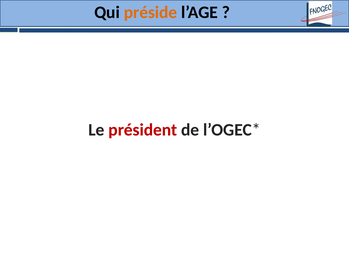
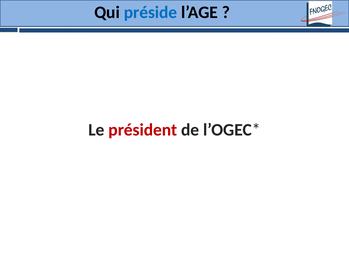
préside colour: orange -> blue (151, 12)
